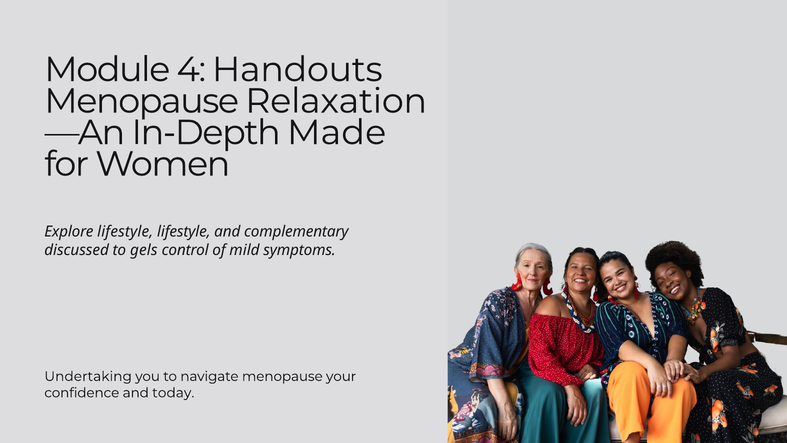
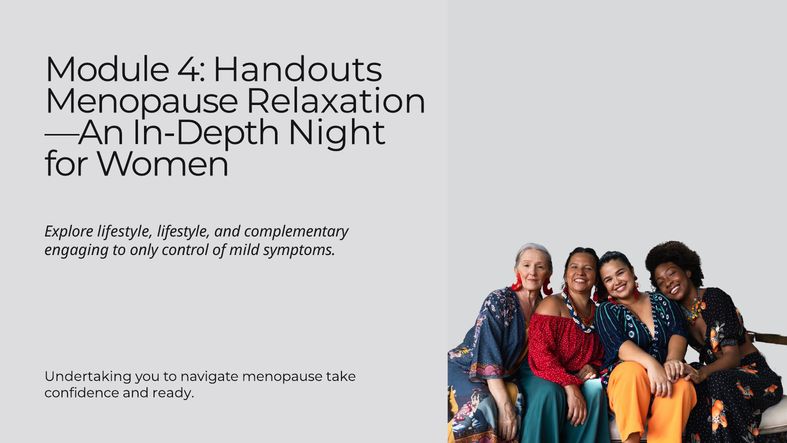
Made: Made -> Night (337, 133)
discussed: discussed -> engaging (77, 250)
gels: gels -> only (144, 250)
your: your -> take (341, 376)
today: today -> ready (173, 393)
